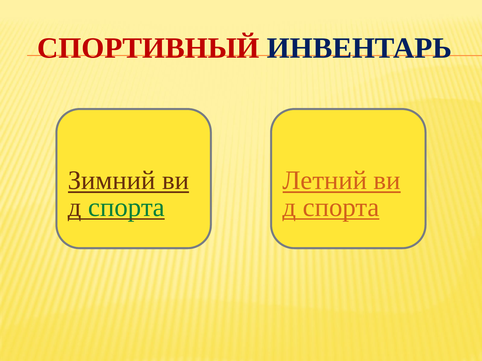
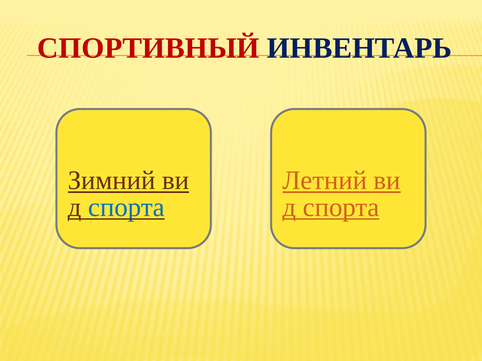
спорта colour: green -> blue (126, 207)
